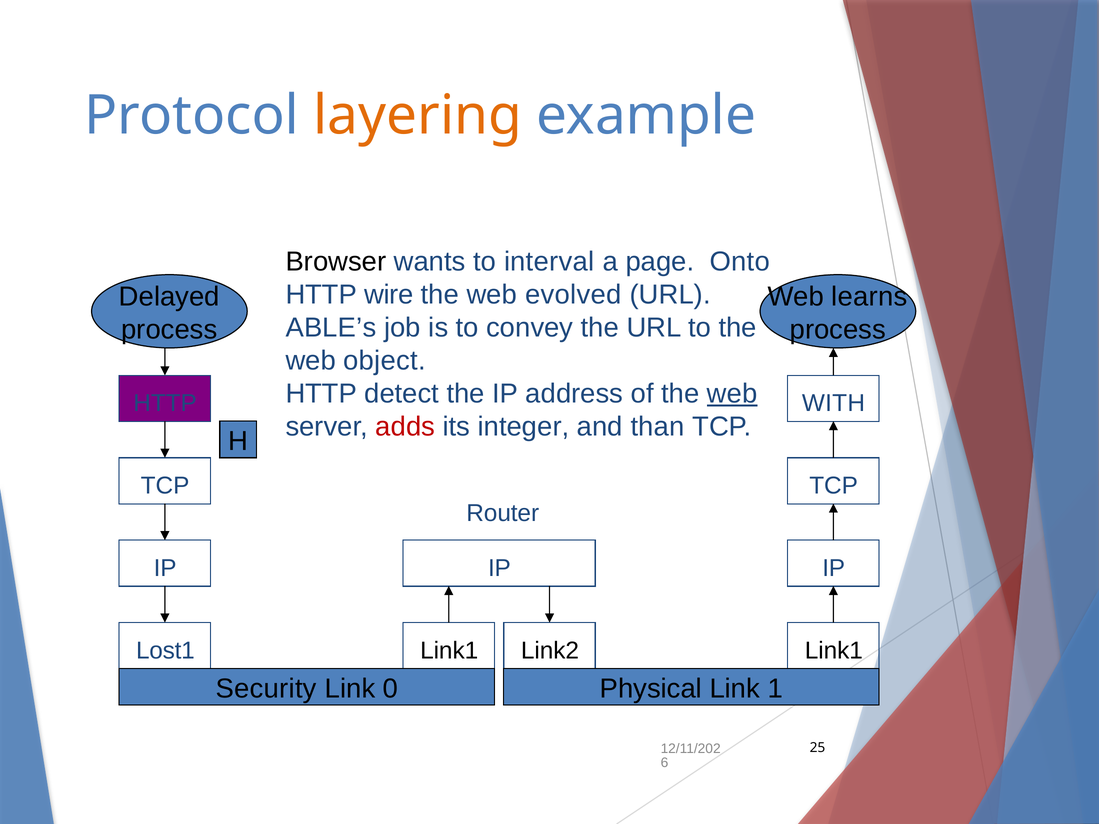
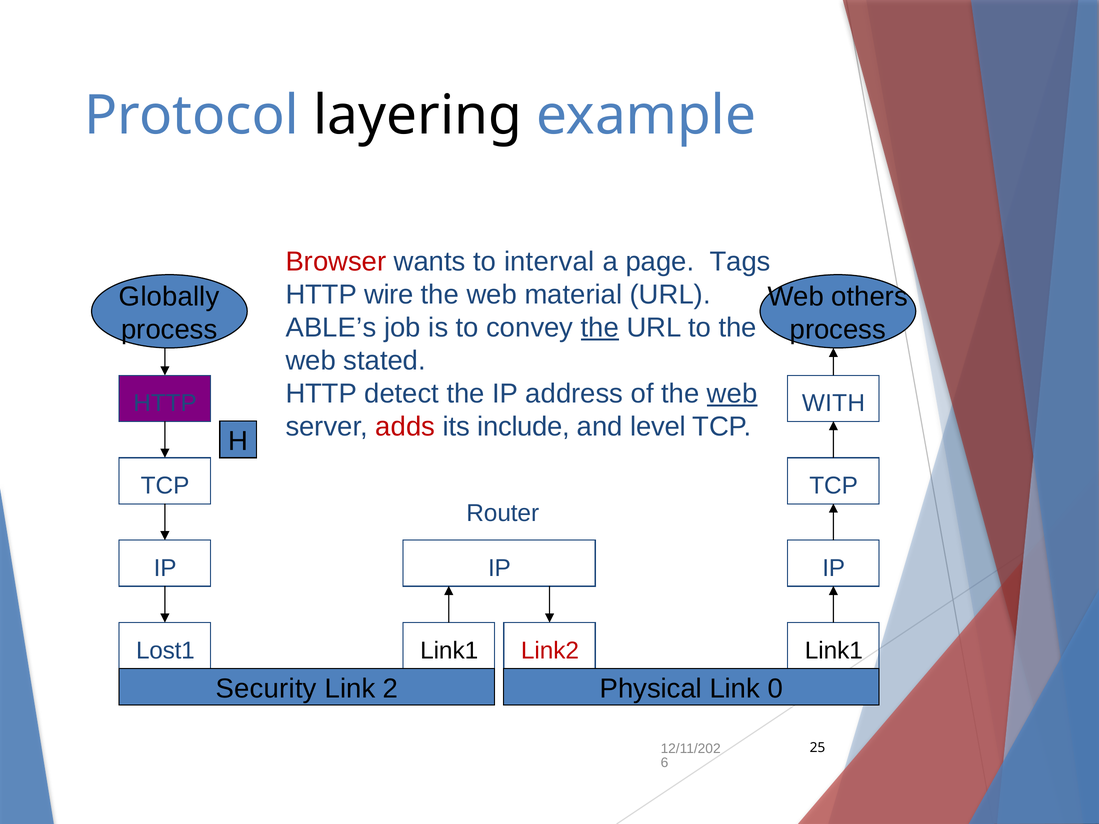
layering colour: orange -> black (418, 116)
Browser colour: black -> red (336, 262)
Onto: Onto -> Tags (740, 262)
evolved: evolved -> material (573, 295)
Delayed: Delayed -> Globally (169, 297)
learns: learns -> others (870, 297)
the underline: none -> present (600, 328)
object: object -> stated (385, 361)
integer: integer -> include (524, 427)
than: than -> level (658, 427)
Link2 colour: black -> red (550, 651)
0: 0 -> 2 (391, 689)
1: 1 -> 0 (775, 689)
